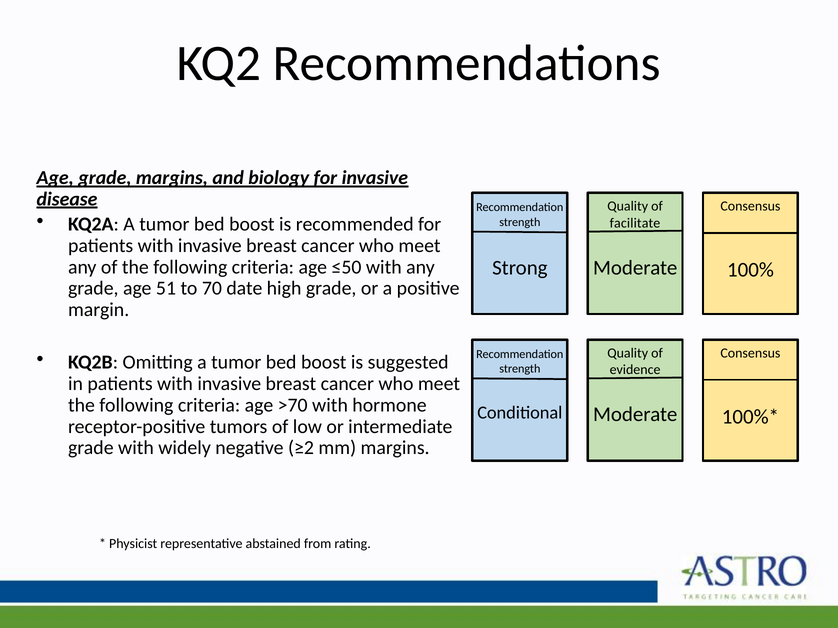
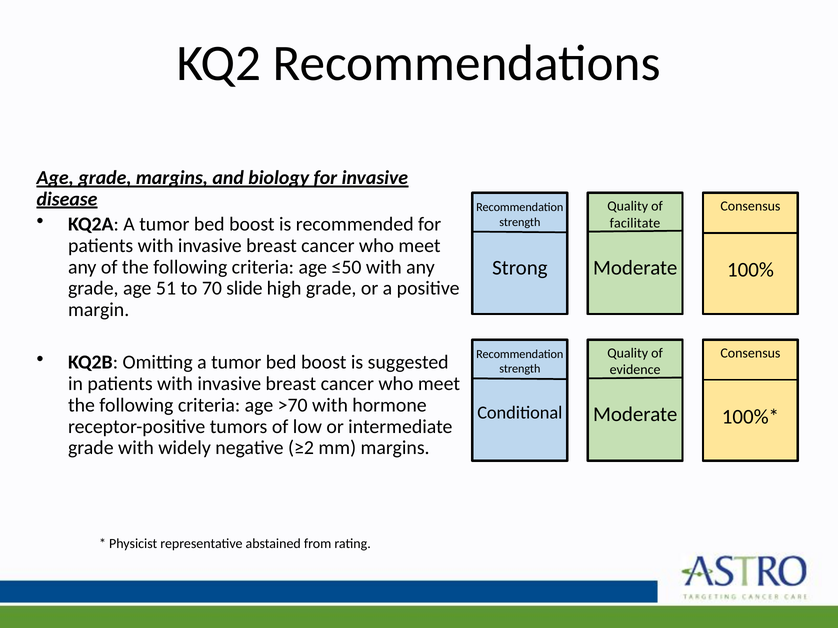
date: date -> slide (244, 289)
